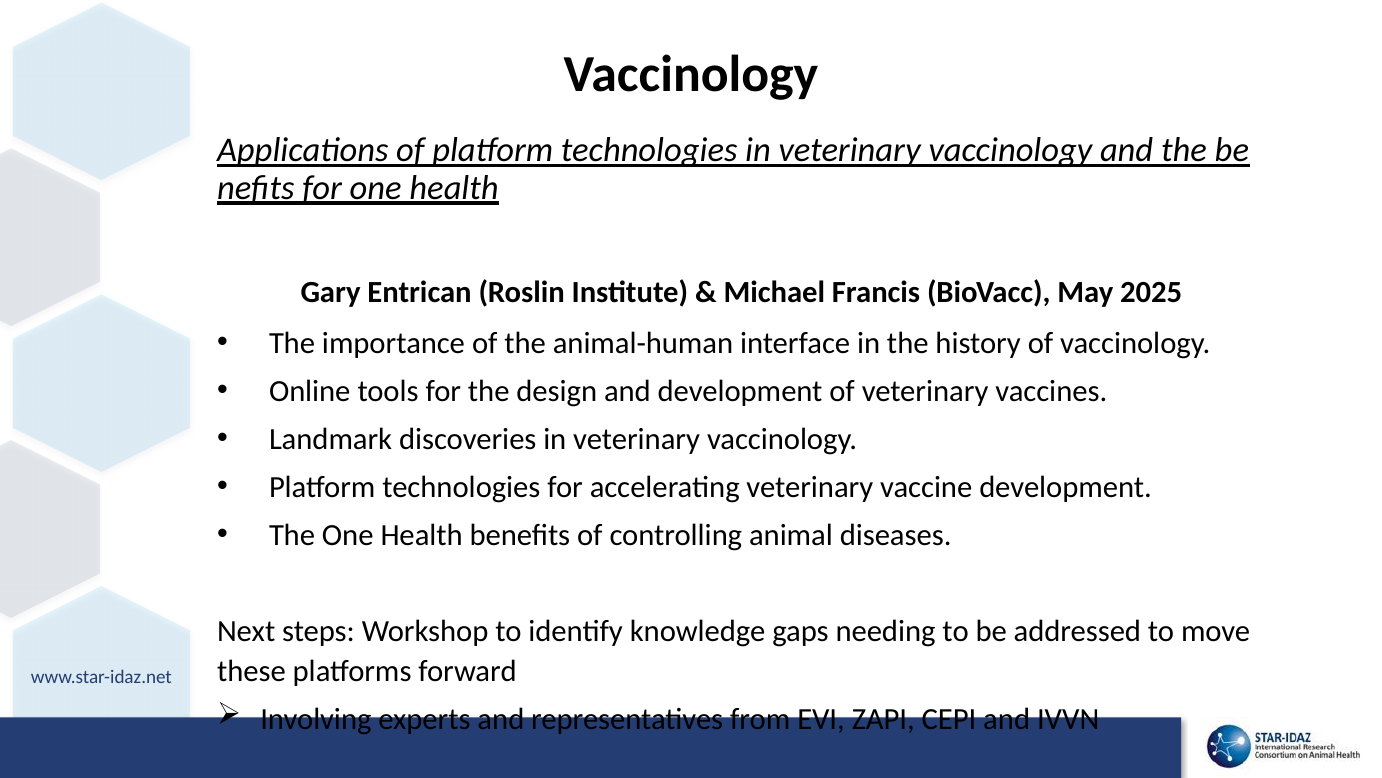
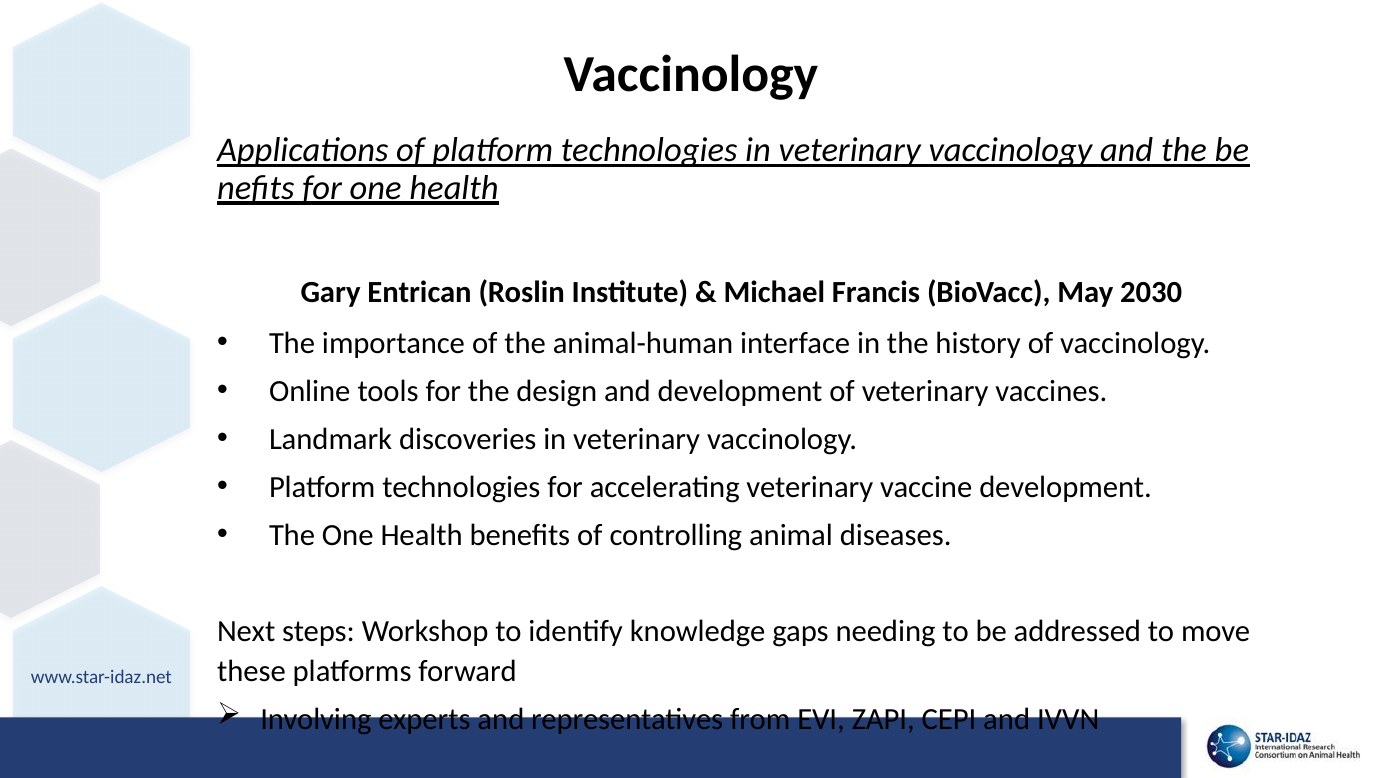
2025: 2025 -> 2030 (1151, 292)
